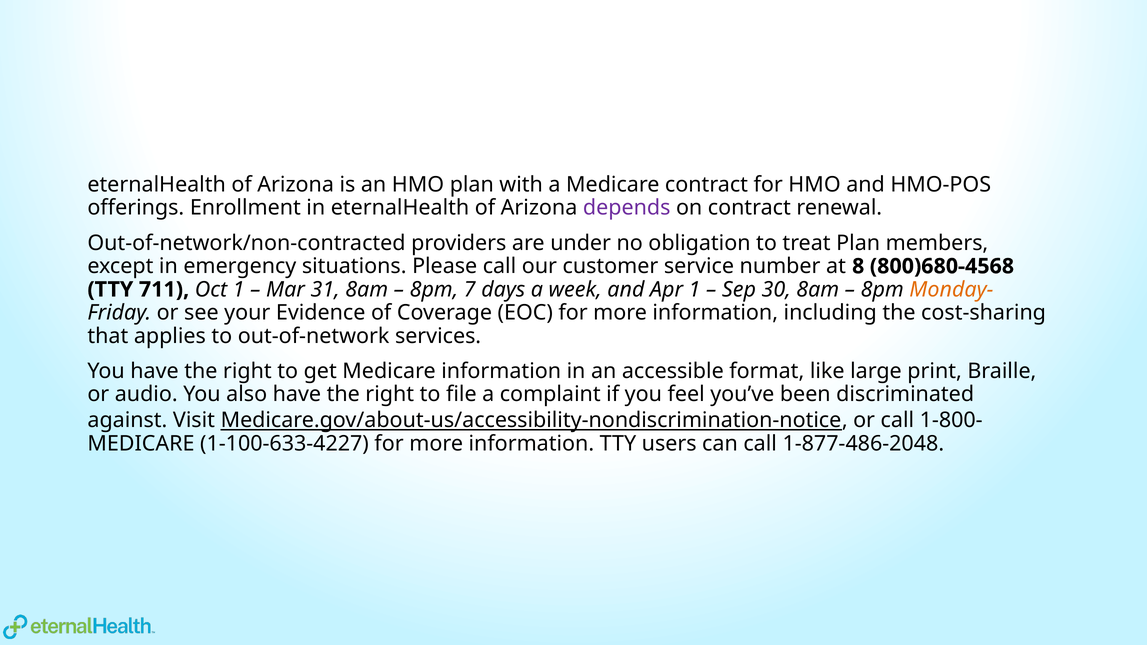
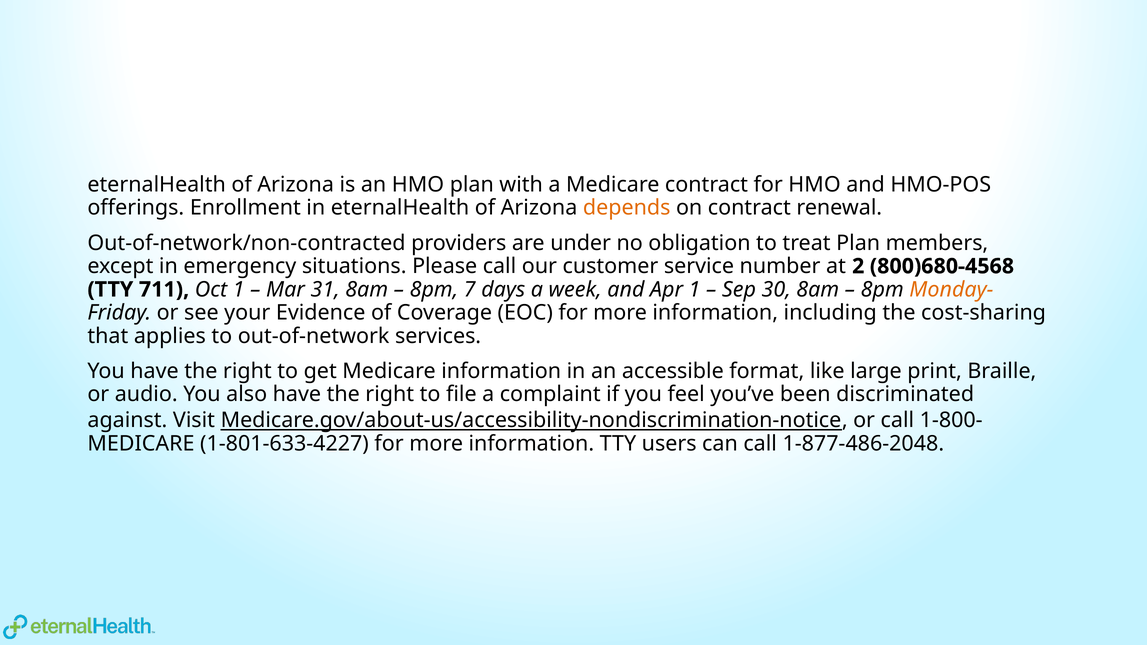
depends colour: purple -> orange (627, 208)
8: 8 -> 2 (858, 266)
1-100-633-4227: 1-100-633-4227 -> 1-801-633-4227 (284, 444)
